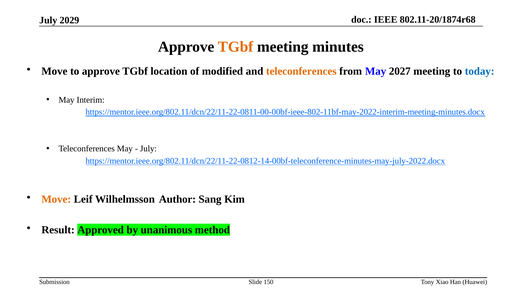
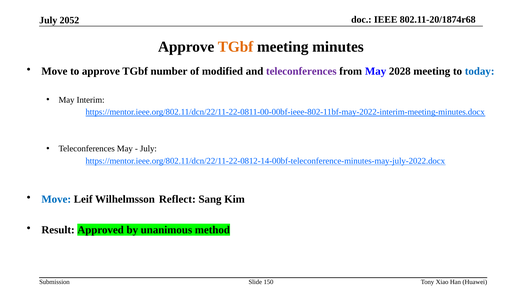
2029: 2029 -> 2052 (69, 20)
location: location -> number (169, 71)
teleconferences colour: orange -> purple (301, 71)
2027: 2027 -> 2028 (400, 71)
Move colour: orange -> blue (56, 199)
Author: Author -> Reflect (177, 199)
